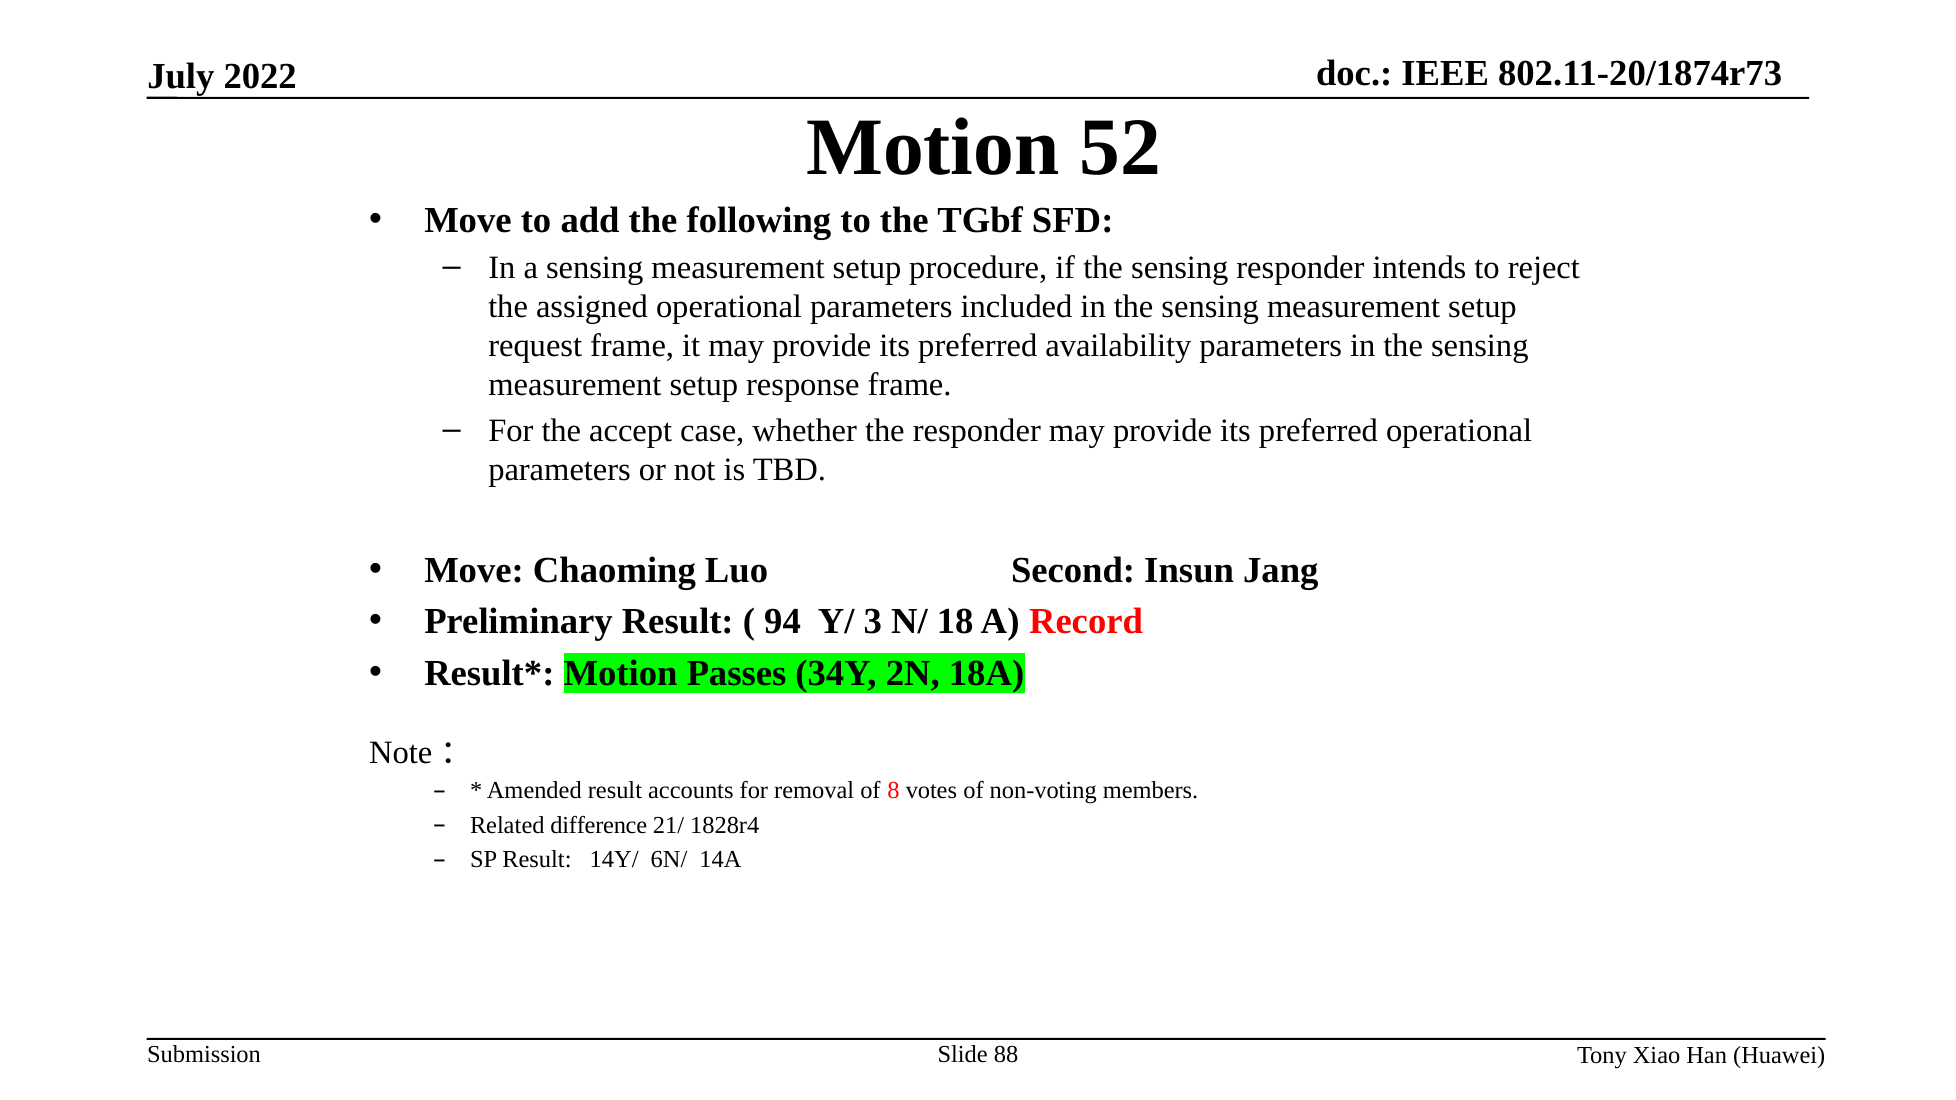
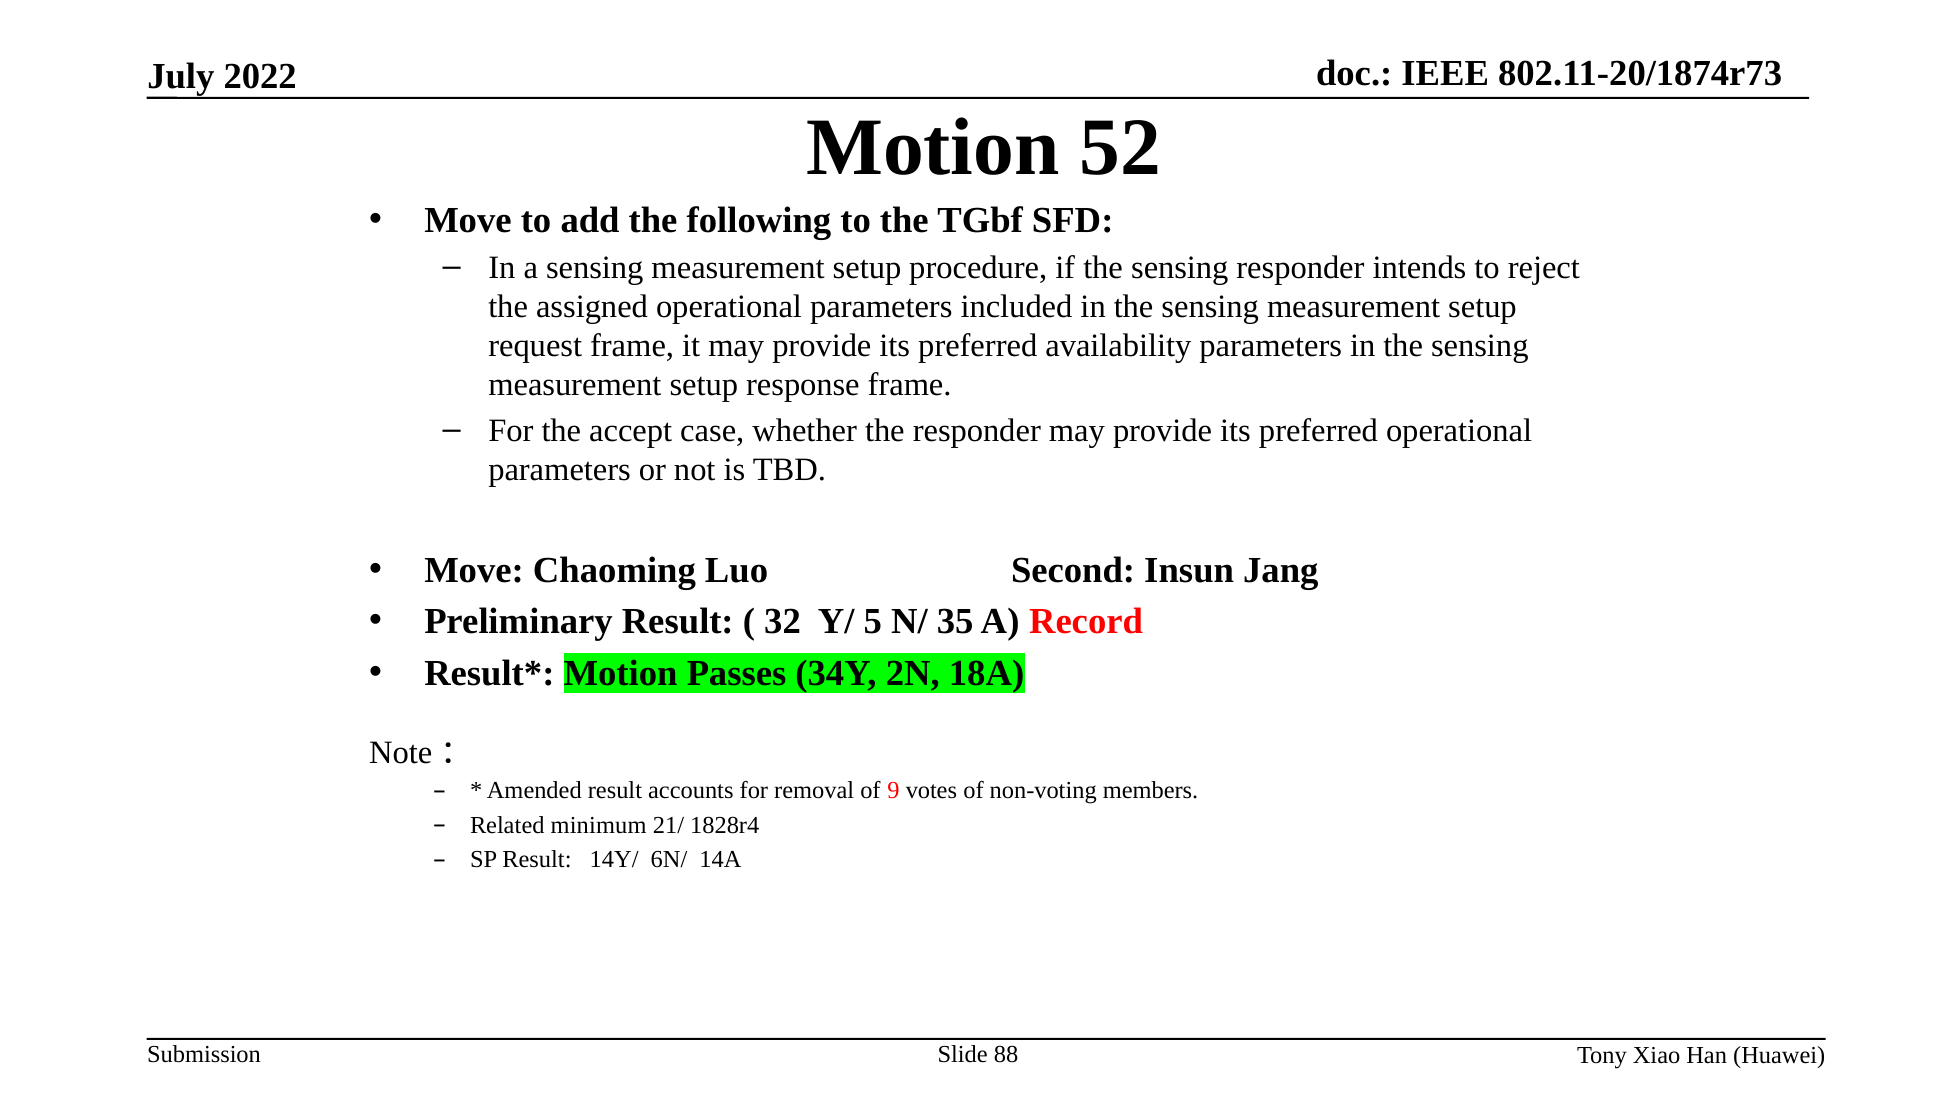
94: 94 -> 32 (783, 622)
3: 3 -> 5 (873, 622)
18: 18 -> 35 (955, 622)
8: 8 -> 9 (894, 791)
difference: difference -> minimum (599, 825)
